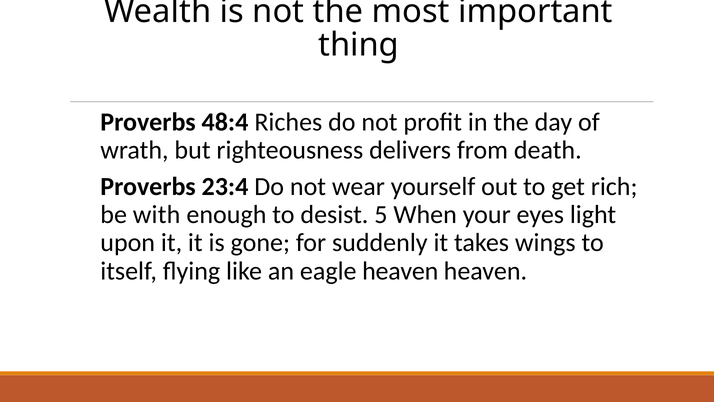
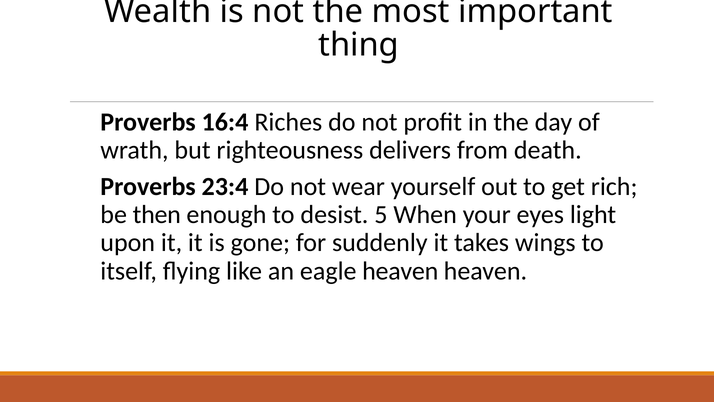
48:4: 48:4 -> 16:4 (225, 122)
with: with -> then (157, 215)
